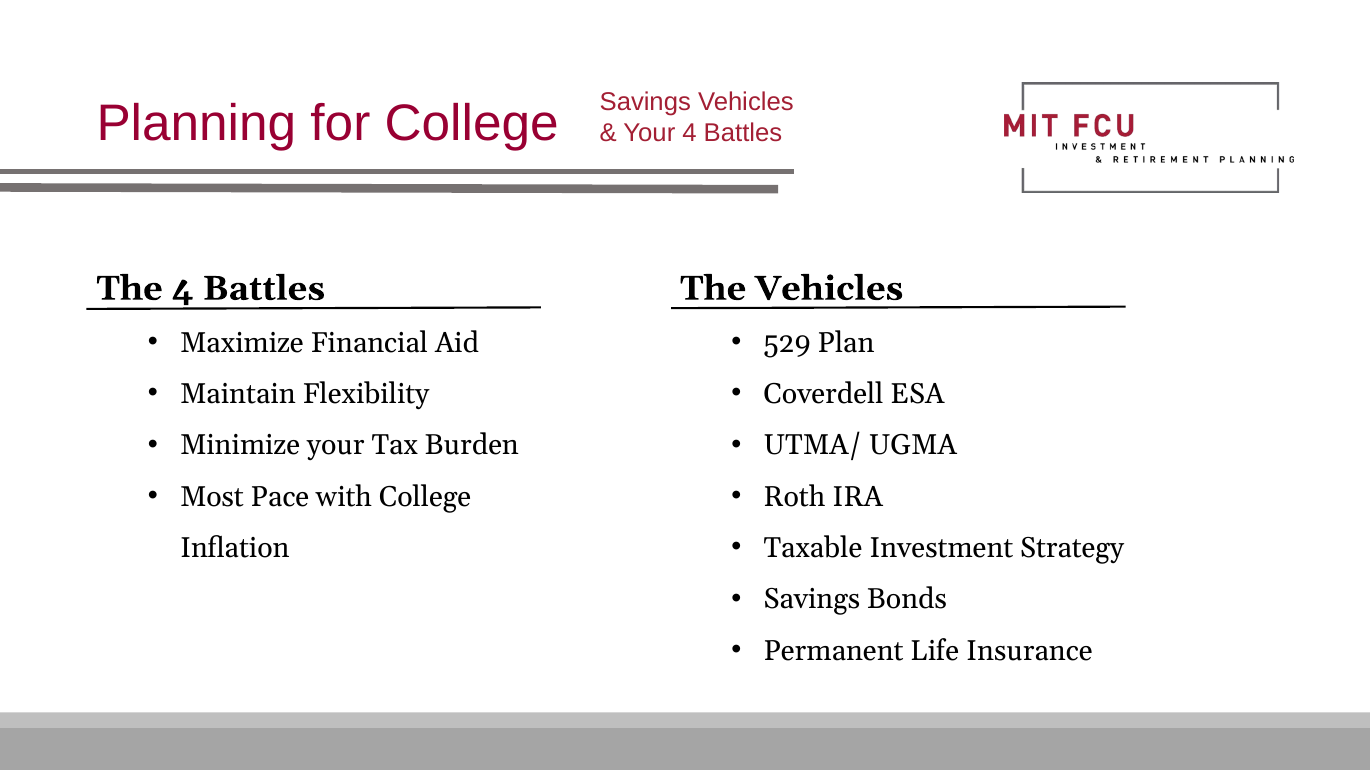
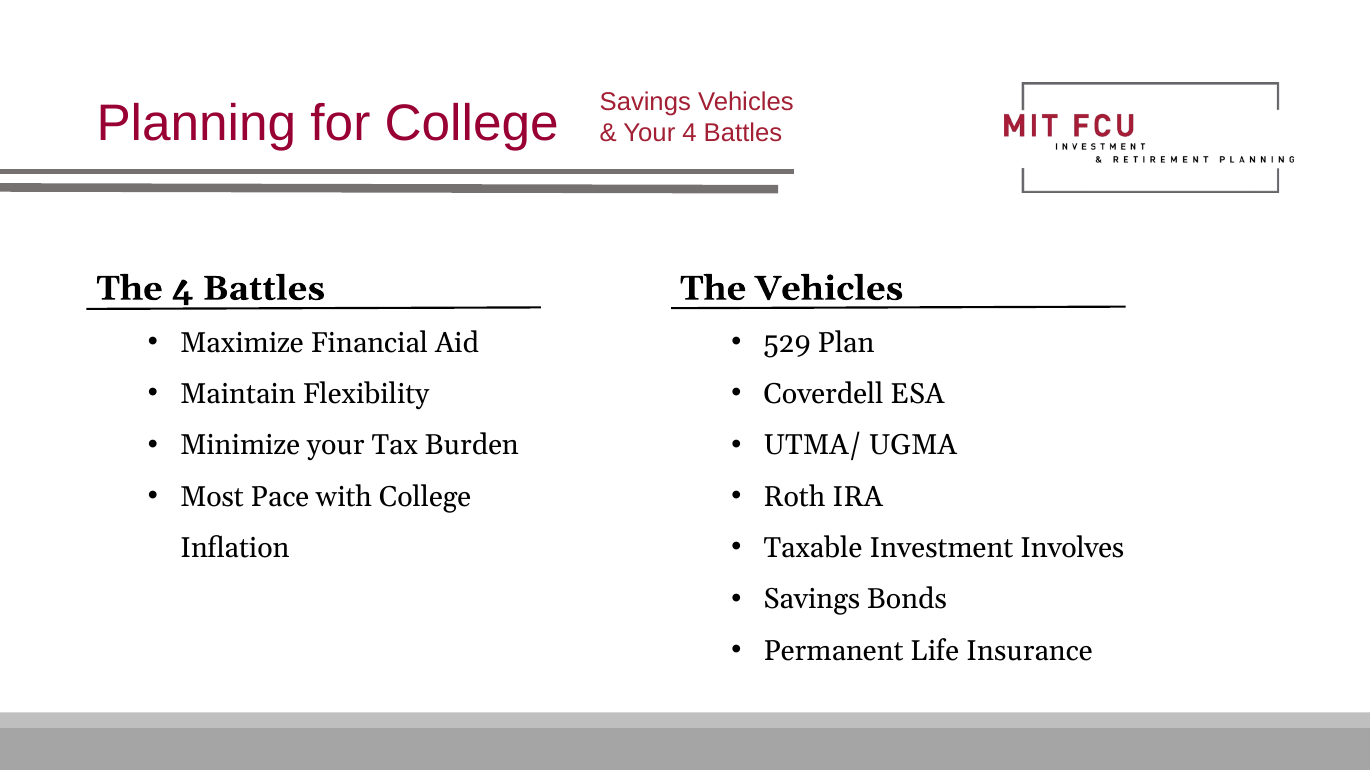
Strategy: Strategy -> Involves (1072, 549)
